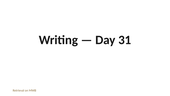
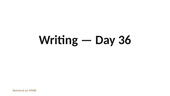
31: 31 -> 36 (125, 40)
